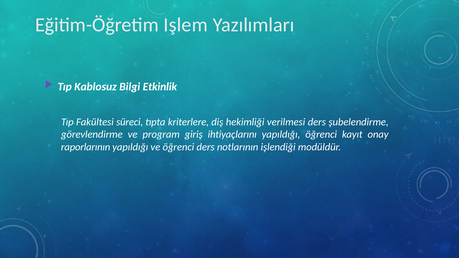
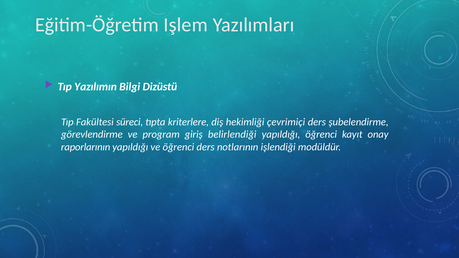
Kablosuz: Kablosuz -> Yazılımın (96, 87)
Etkinlik: Etkinlik -> Dizüstü (160, 87)
verilmesi: verilmesi -> çevrimiçi (286, 122)
ihtiyaçlarını: ihtiyaçlarını -> belirlendiği (232, 135)
